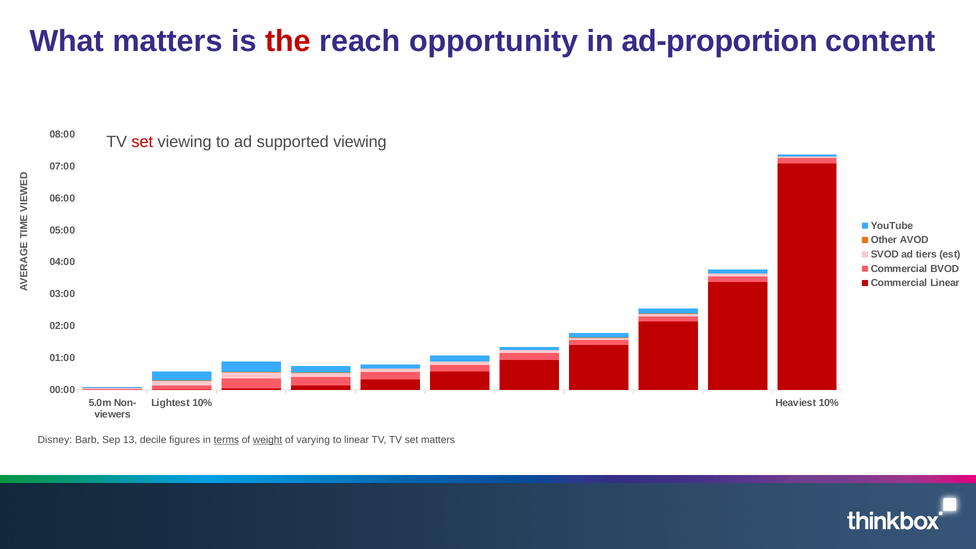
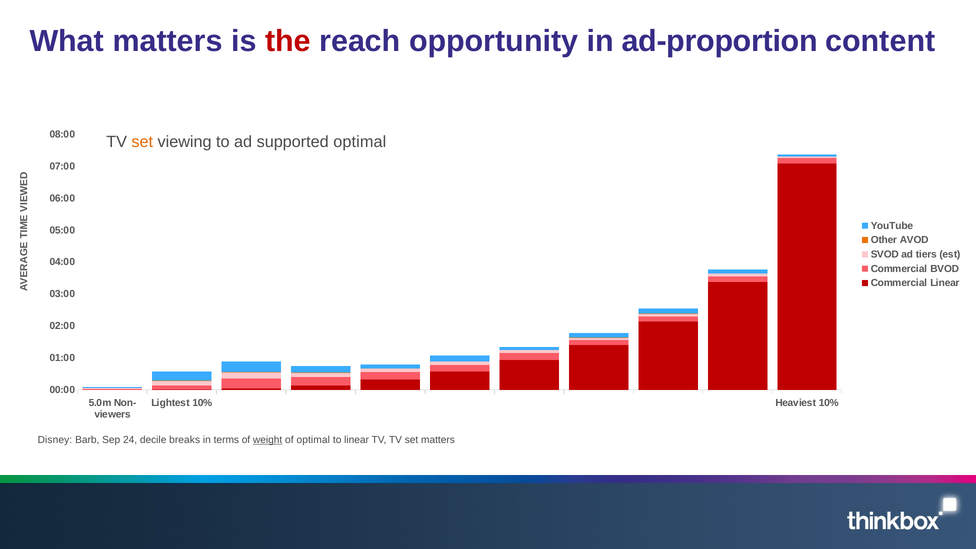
set colour: red -> orange (142, 142)
supported viewing: viewing -> optimal (360, 142)
13: 13 -> 24 (130, 440)
figures: figures -> breaks (185, 440)
terms underline: present -> none (226, 440)
of varying: varying -> optimal (313, 440)
